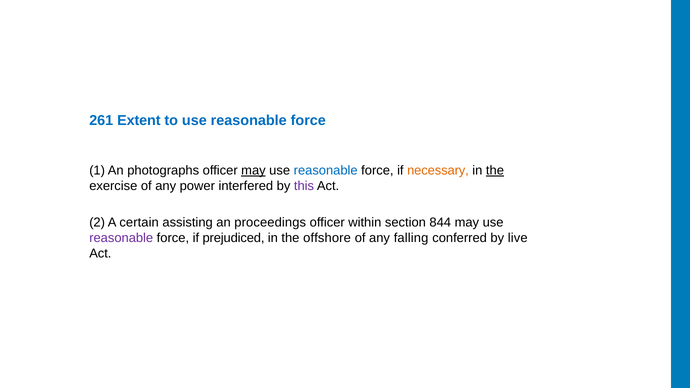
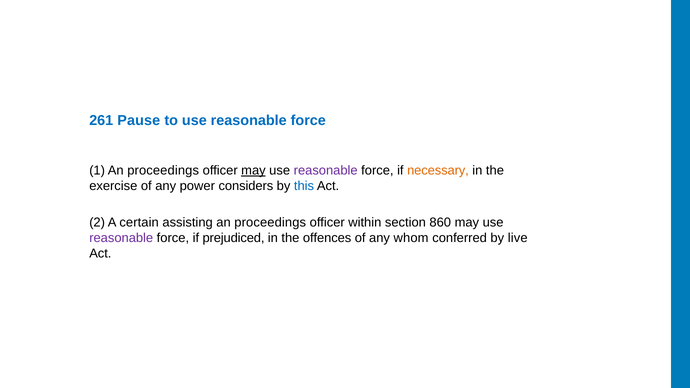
Extent: Extent -> Pause (139, 121)
1 An photographs: photographs -> proceedings (163, 171)
reasonable colour: blue -> purple (326, 171)
the underline: present -> none (495, 171)
interfered: interfered -> considers (246, 186)
this colour: purple -> blue (304, 186)
844: 844 -> 860 (440, 222)
offshore: offshore -> offences (327, 238)
falling: falling -> whom (411, 238)
